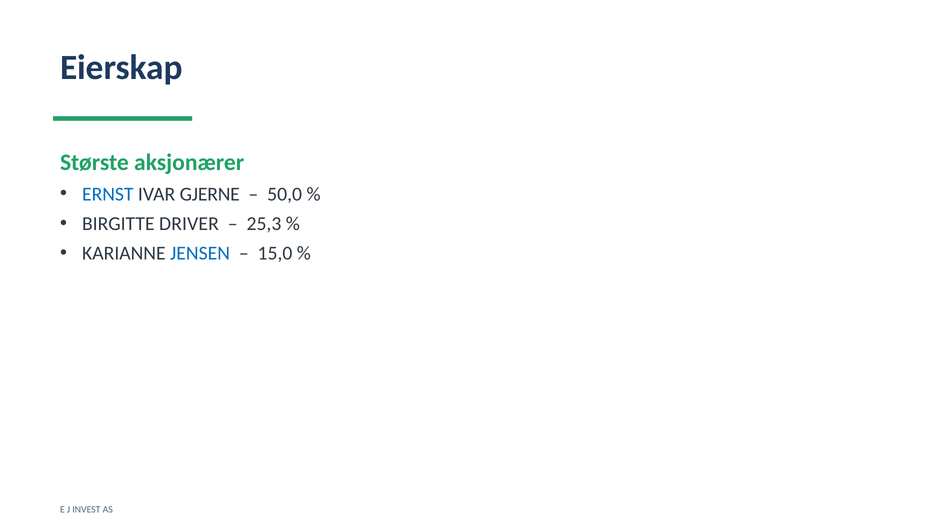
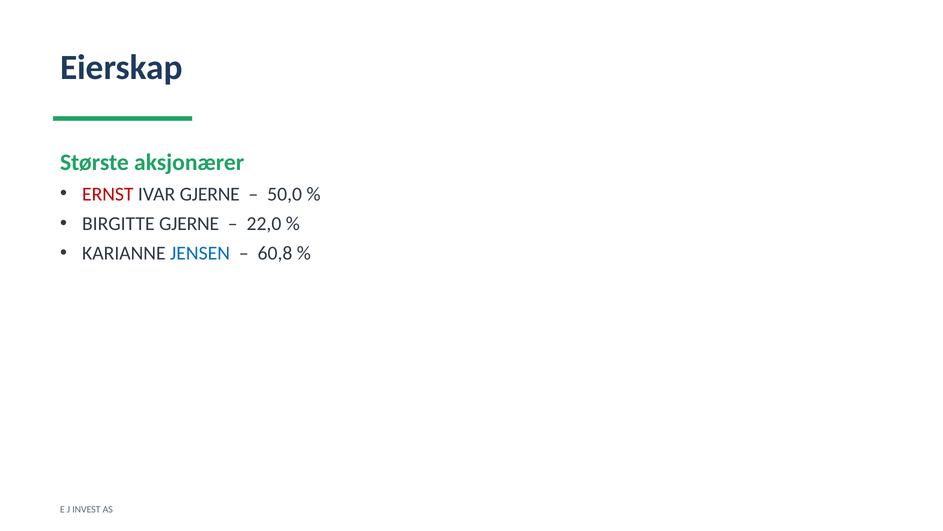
ERNST colour: blue -> red (108, 194)
BIRGITTE DRIVER: DRIVER -> GJERNE (189, 223)
25,3: 25,3 -> 22,0 (264, 223)
15,0: 15,0 -> 60,8 (275, 253)
